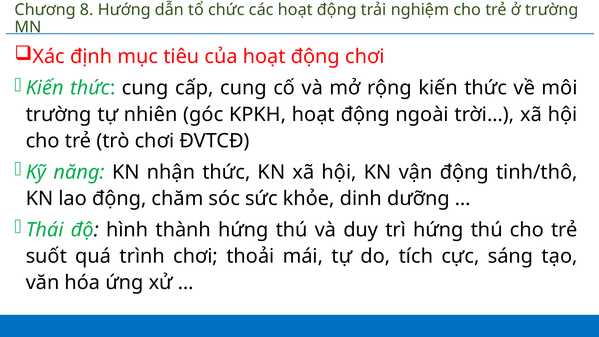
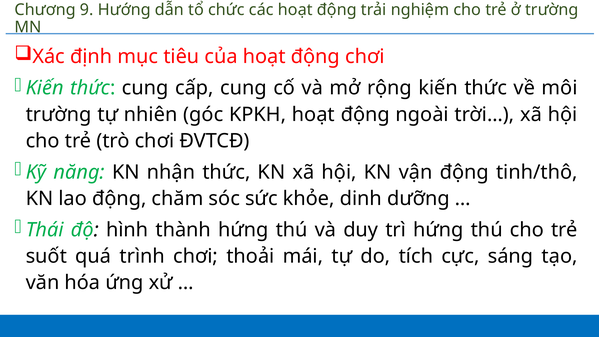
8: 8 -> 9 (87, 10)
